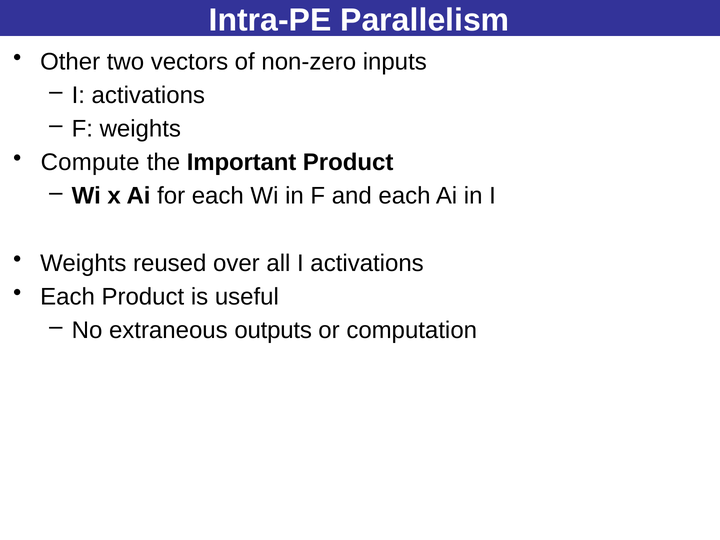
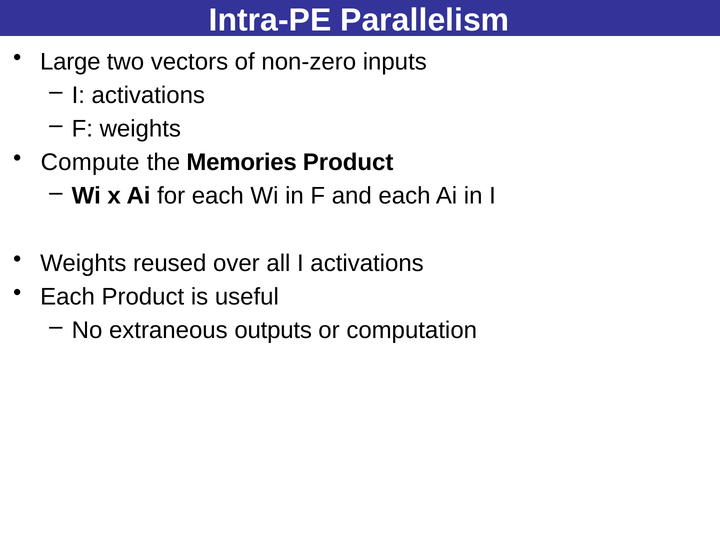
Other: Other -> Large (70, 62)
Important: Important -> Memories (242, 162)
